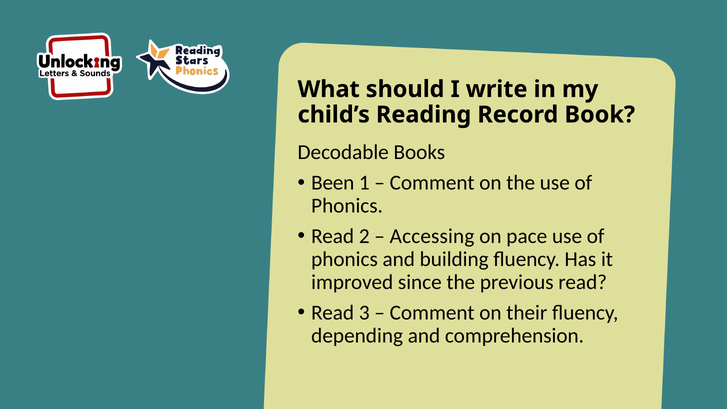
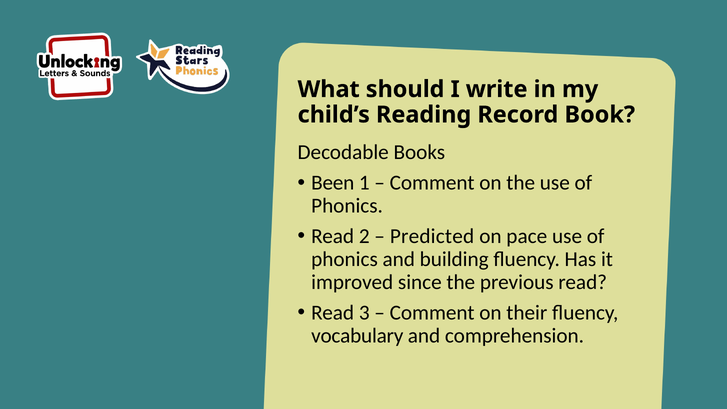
Accessing: Accessing -> Predicted (432, 236)
depending: depending -> vocabulary (357, 335)
